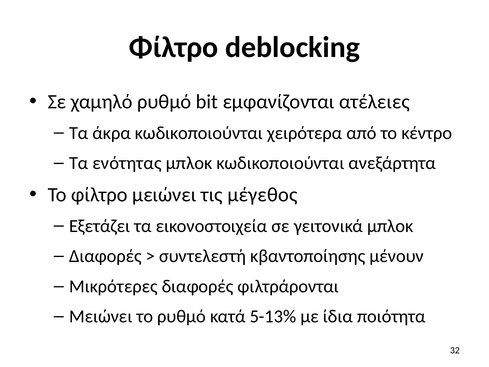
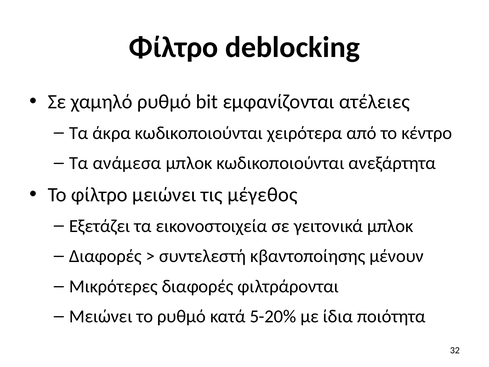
ενότητας: ενότητας -> ανάμεσα (127, 163)
5-13%: 5-13% -> 5-20% (273, 316)
